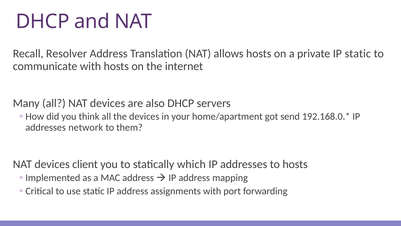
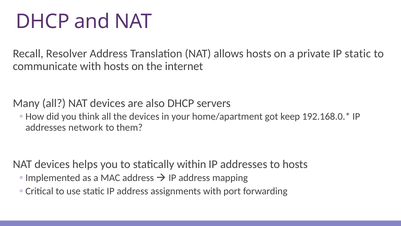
send: send -> keep (290, 116)
client: client -> helps (85, 164)
which: which -> within (191, 164)
